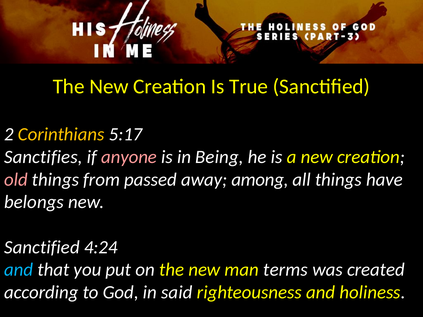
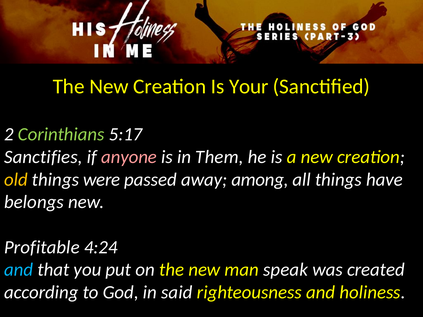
True: True -> Your (249, 87)
Corinthians colour: yellow -> light green (61, 135)
Being: Being -> Them (219, 157)
old colour: pink -> yellow (16, 180)
from: from -> were (102, 180)
Sanctified: Sanctified -> Profitable (42, 247)
terms: terms -> speak (286, 270)
